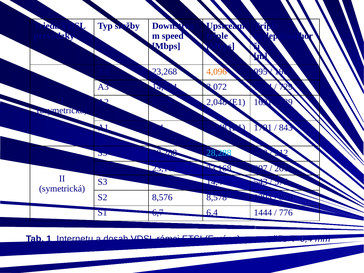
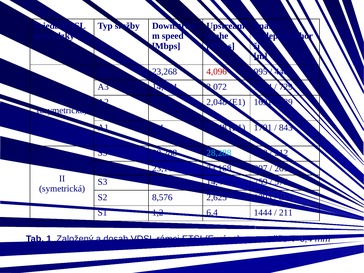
Triple: Triple -> Snahe (266, 26)
triple: triple -> snahe (217, 36)
4,096 colour: orange -> red (217, 72)
196: 196 -> 446 (281, 72)
543: 543 -> 759 (261, 182)
8,578: 8,578 -> 2,625 (217, 197)
6,7: 6,7 -> 1,2 (158, 213)
776: 776 -> 211 (286, 213)
Internetu: Internetu -> Založený (75, 239)
